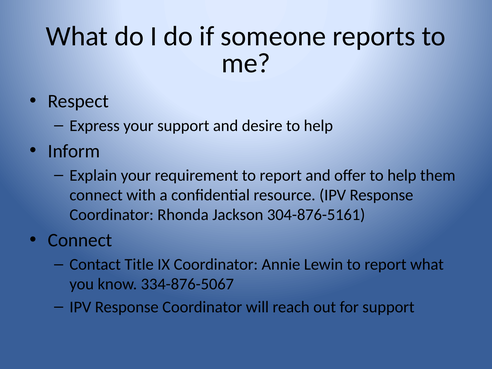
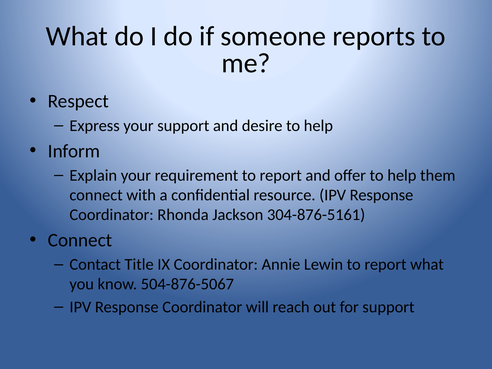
334-876-5067: 334-876-5067 -> 504-876-5067 (187, 284)
